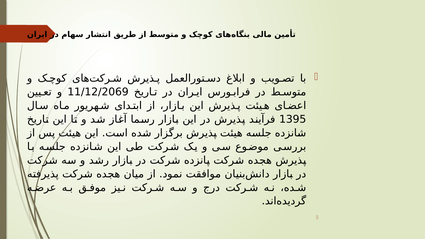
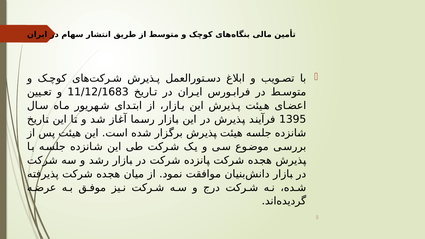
11/12/2069: 11/12/2069 -> 11/12/1683 (98, 92)
